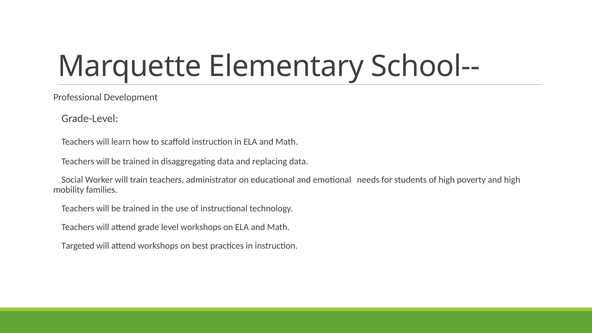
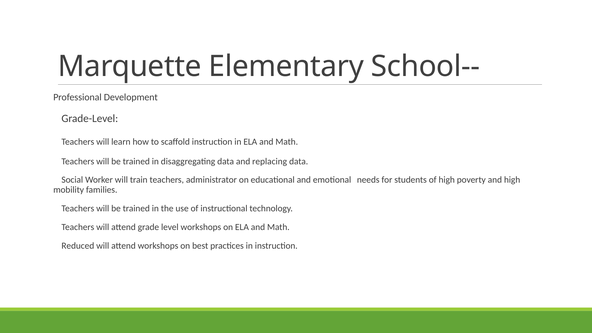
Targeted: Targeted -> Reduced (78, 246)
